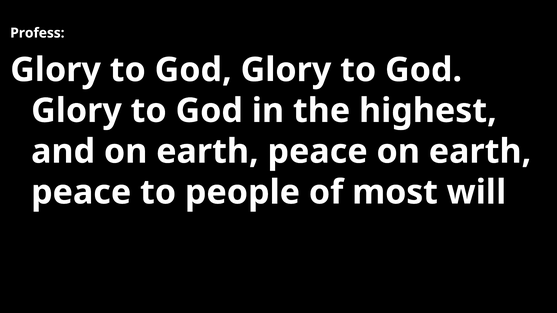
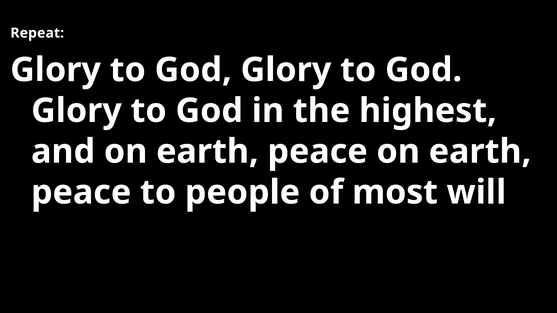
Profess: Profess -> Repeat (37, 33)
